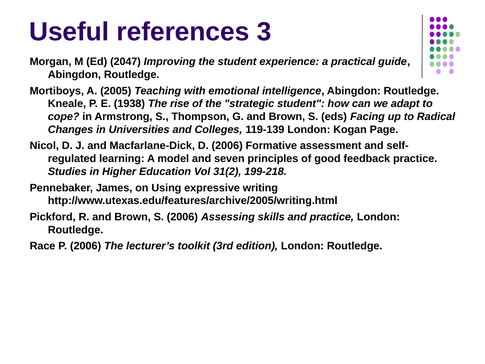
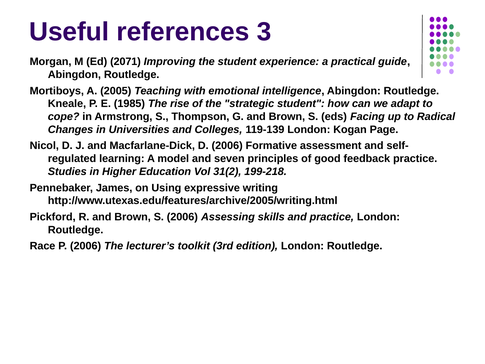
2047: 2047 -> 2071 (125, 62)
1938: 1938 -> 1985 (129, 104)
